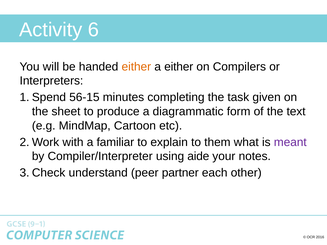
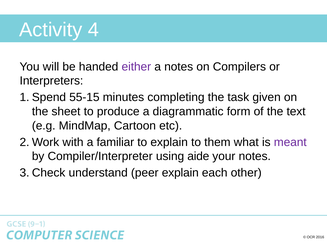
6: 6 -> 4 (93, 30)
either colour: orange -> purple (136, 67)
a either: either -> notes (179, 67)
56-15: 56-15 -> 55-15 (84, 97)
peer partner: partner -> explain (180, 173)
